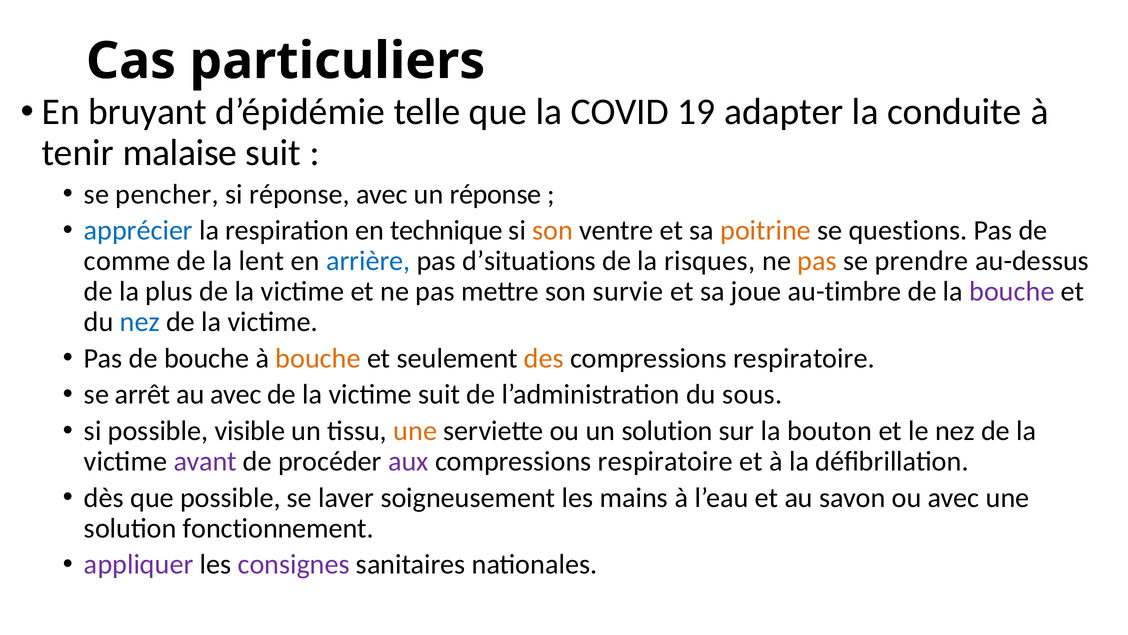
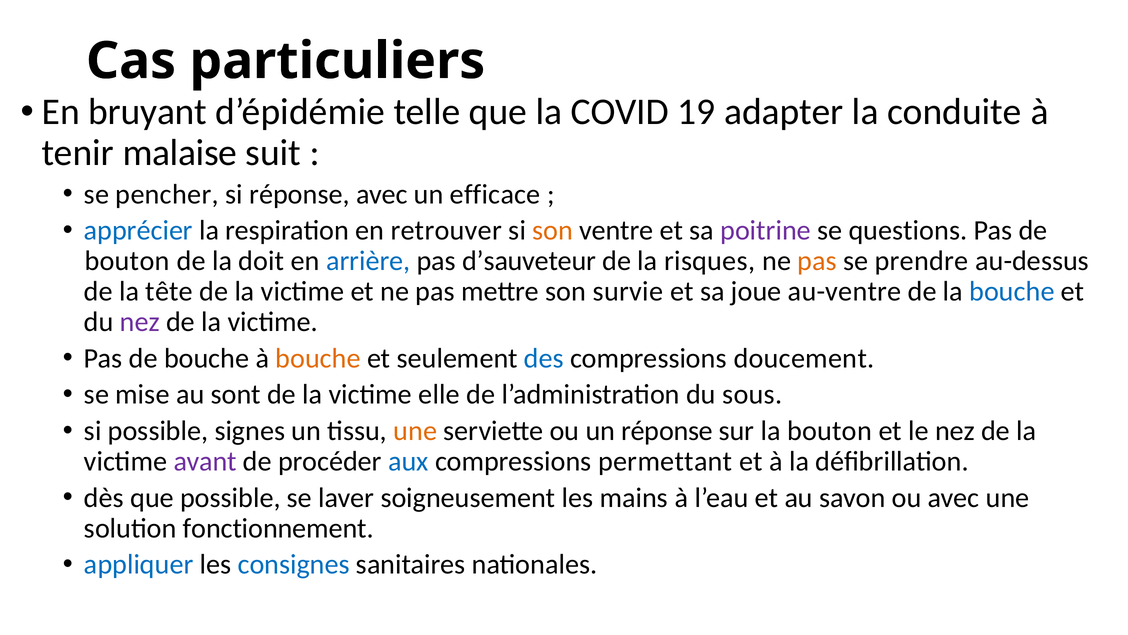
un réponse: réponse -> efficace (495, 194)
technique: technique -> retrouver (446, 230)
poitrine colour: orange -> purple (766, 230)
comme: comme -> bouton (127, 261)
lent: lent -> doit (261, 261)
d’situations: d’situations -> d’sauveteur (529, 261)
plus: plus -> tête (169, 291)
au-timbre: au-timbre -> au-ventre (845, 291)
bouche colour: purple -> blue (1012, 291)
nez colour: blue -> purple (140, 322)
des colour: orange -> blue (544, 358)
respiratoire: respiratoire -> doucement (804, 358)
arrêt: arrêt -> mise (142, 394)
au avec: avec -> sont (236, 394)
victime suit: suit -> elle (439, 394)
visible: visible -> signes (250, 431)
un solution: solution -> réponse (667, 431)
aux colour: purple -> blue (408, 461)
respiratoire: respiratoire -> permettant (665, 461)
appliquer colour: purple -> blue (139, 564)
consignes colour: purple -> blue (294, 564)
